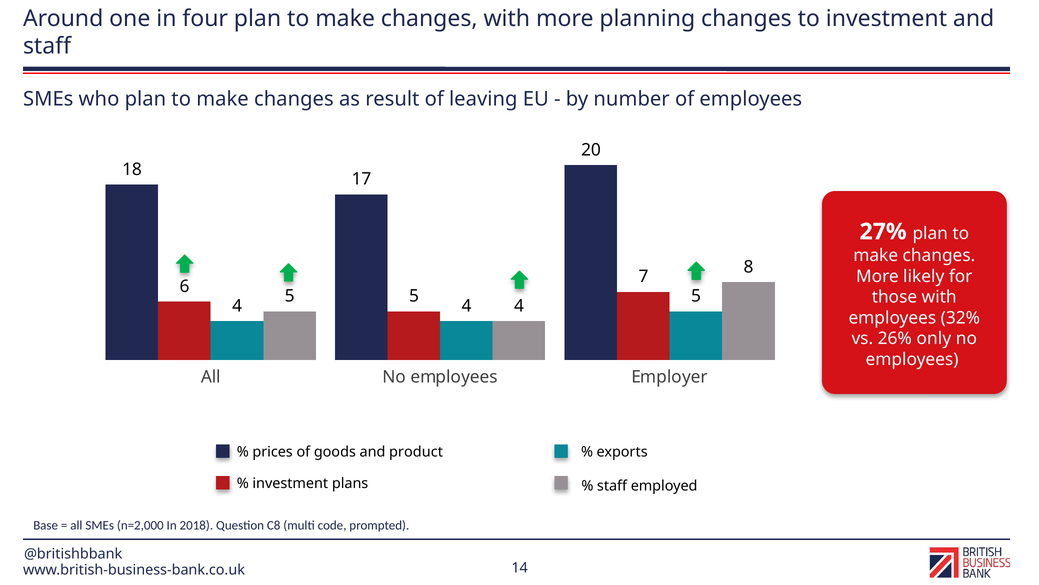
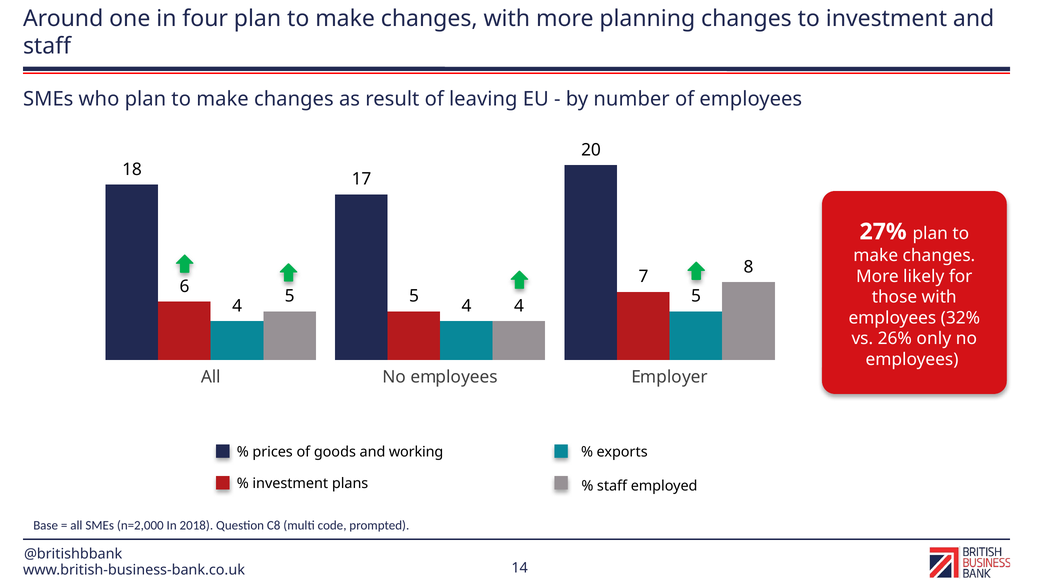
product: product -> working (416, 452)
